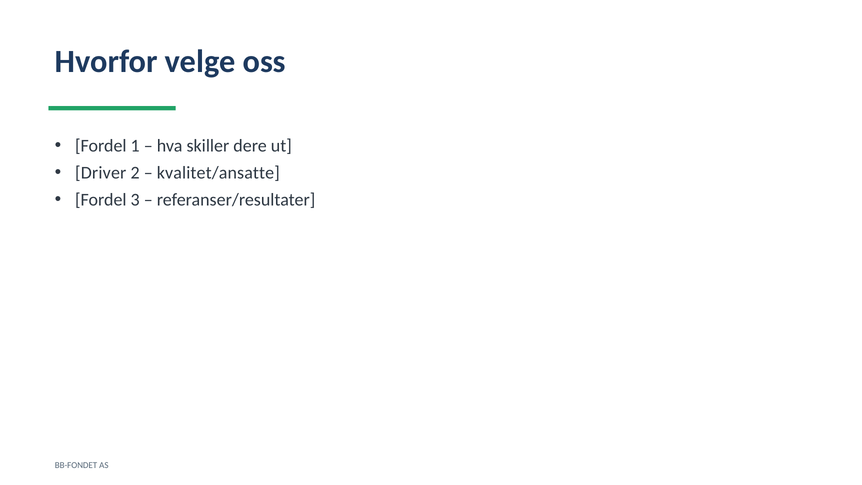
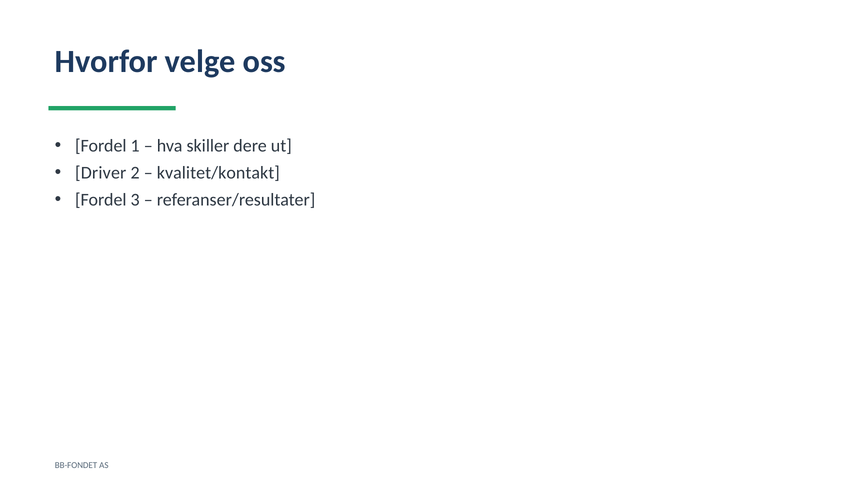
kvalitet/ansatte: kvalitet/ansatte -> kvalitet/kontakt (218, 173)
